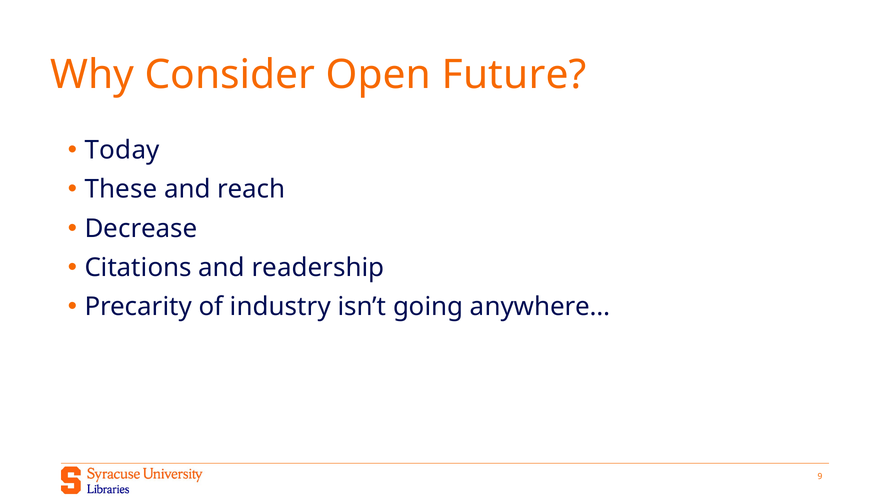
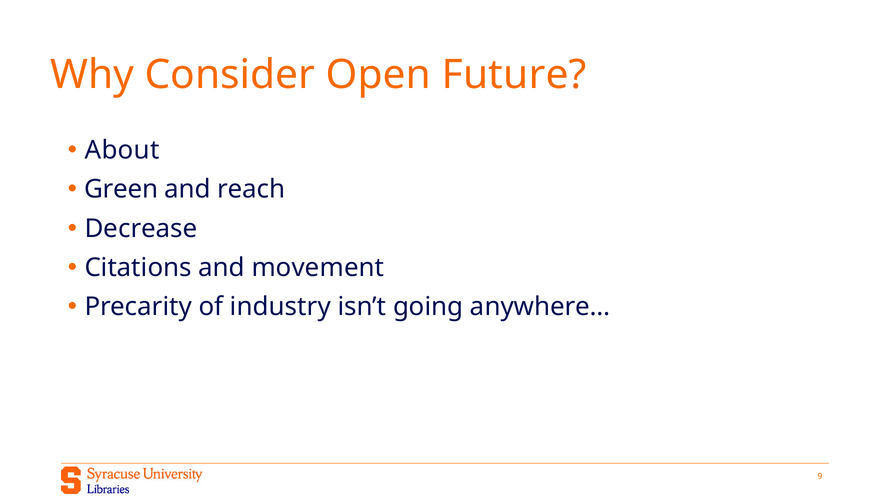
Today: Today -> About (122, 150)
These: These -> Green (121, 190)
readership: readership -> movement (318, 268)
